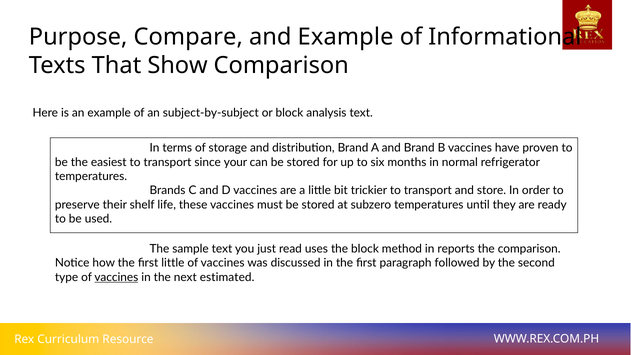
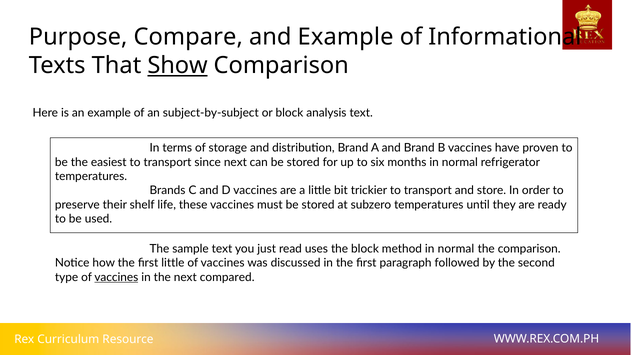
Show underline: none -> present (178, 65)
since your: your -> next (235, 162)
method in reports: reports -> normal (456, 249)
estimated: estimated -> compared (227, 277)
